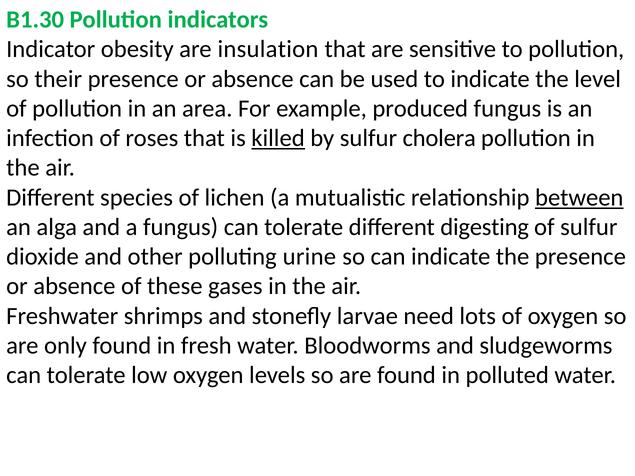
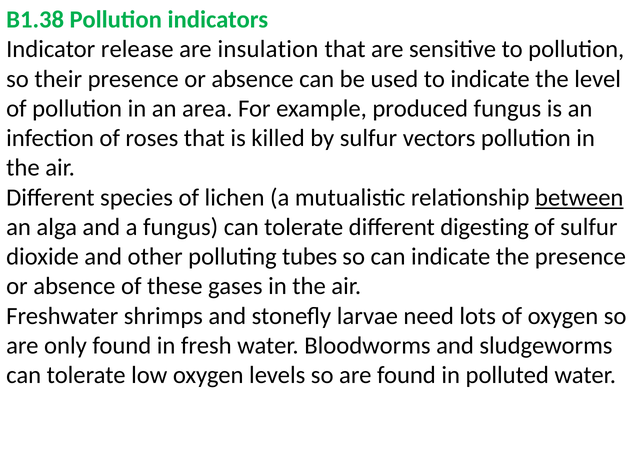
B1.30: B1.30 -> B1.38 (35, 20)
obesity: obesity -> release (137, 49)
killed underline: present -> none (278, 138)
cholera: cholera -> vectors (439, 138)
urine: urine -> tubes (310, 257)
